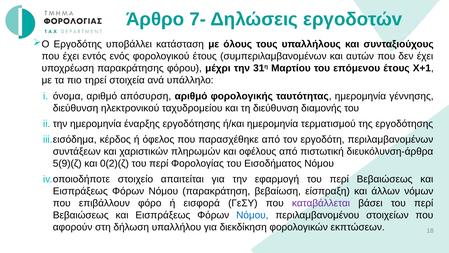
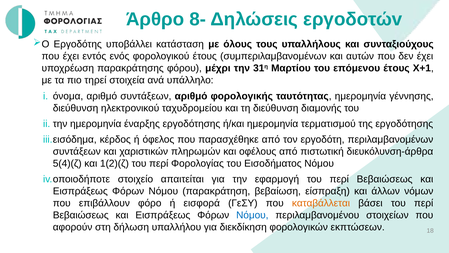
7-: 7- -> 8- (198, 19)
αριθμό απόσυρση: απόσυρση -> συντάξεων (146, 96)
5(9)(ζ: 5(9)(ζ -> 5(4)(ζ (67, 163)
0(2)(ζ: 0(2)(ζ -> 1(2)(ζ (114, 163)
καταβάλλεται colour: purple -> orange (321, 203)
